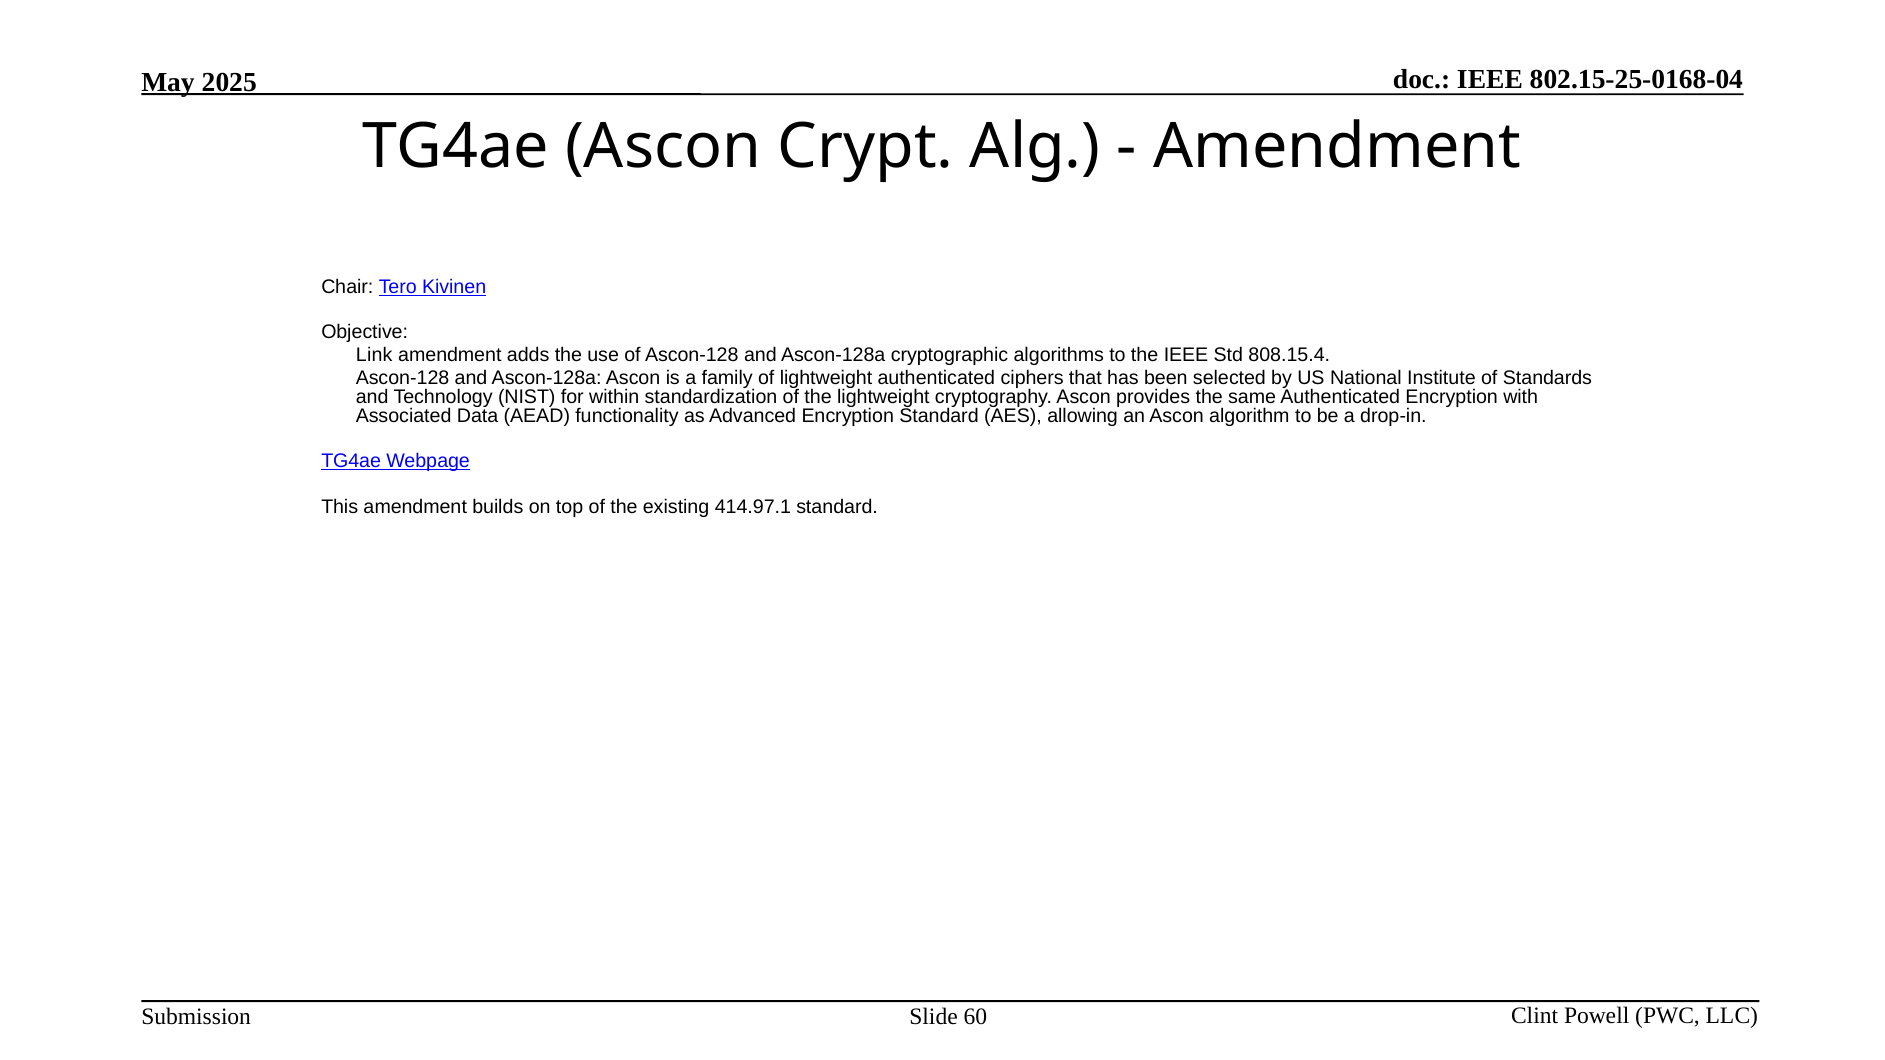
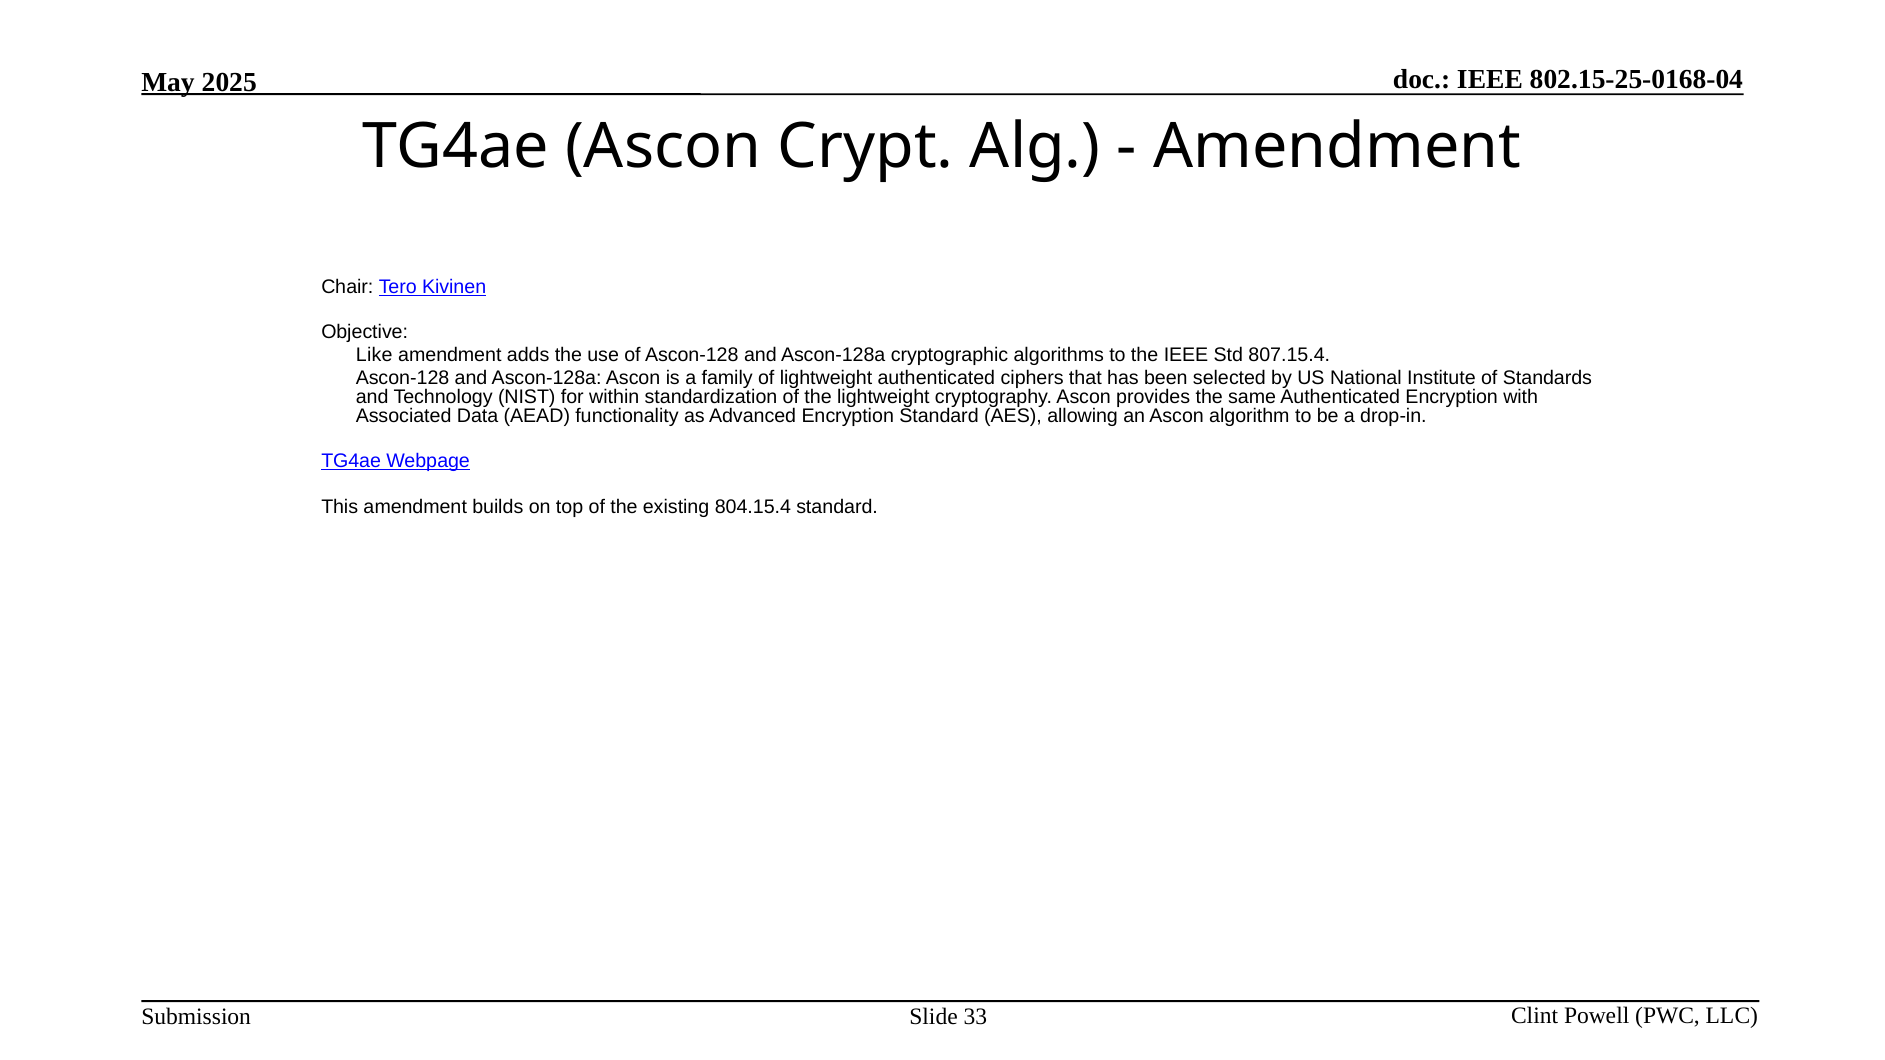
Link: Link -> Like (374, 355)
808.15.4: 808.15.4 -> 807.15.4 (1289, 355)
414.97.1: 414.97.1 -> 804.15.4 (753, 507)
60: 60 -> 33 (975, 1017)
